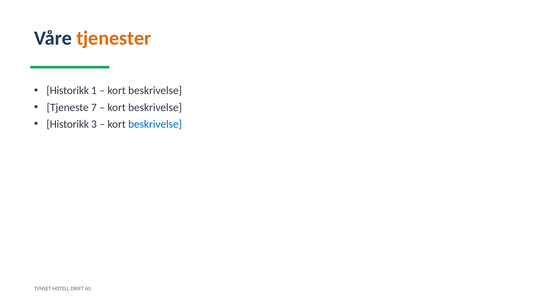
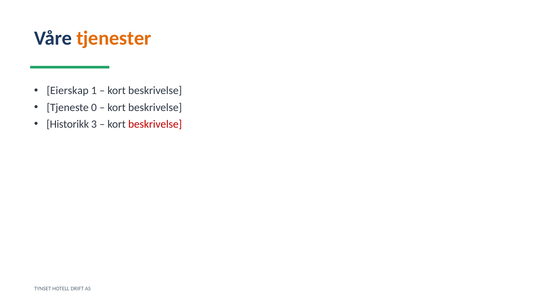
Historikk: Historikk -> Eierskap (68, 91)
7: 7 -> 0 (94, 108)
beskrivelse colour: blue -> red (155, 124)
